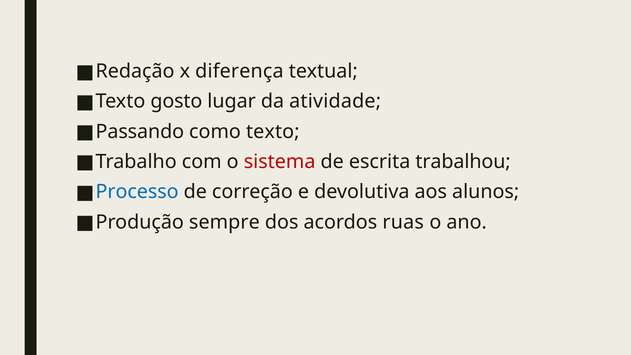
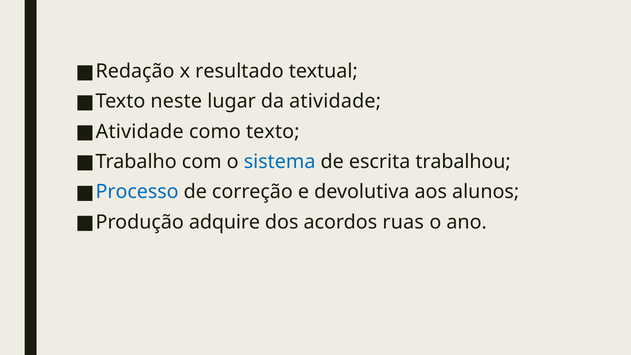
diferença: diferença -> resultado (239, 71)
gosto: gosto -> neste (176, 101)
Passando: Passando -> Atividade (140, 132)
sistema colour: red -> blue (280, 162)
sempre: sempre -> adquire (225, 222)
